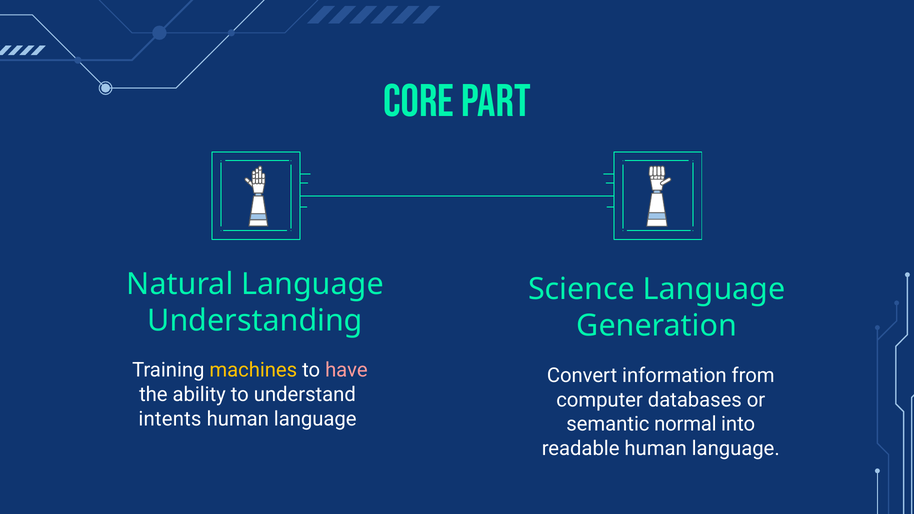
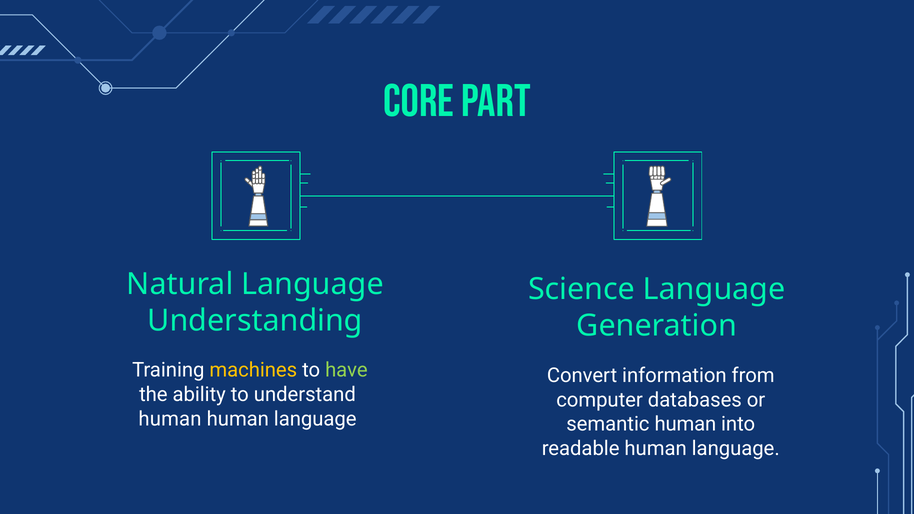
have colour: pink -> light green (346, 370)
intents: intents -> human (170, 419)
semantic normal: normal -> human (685, 424)
